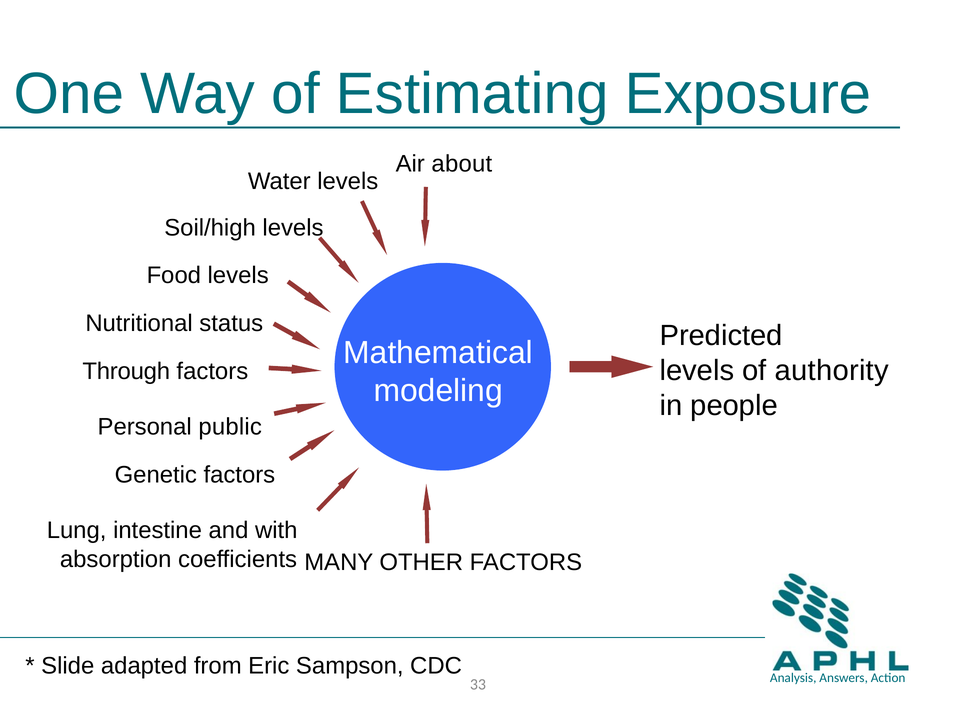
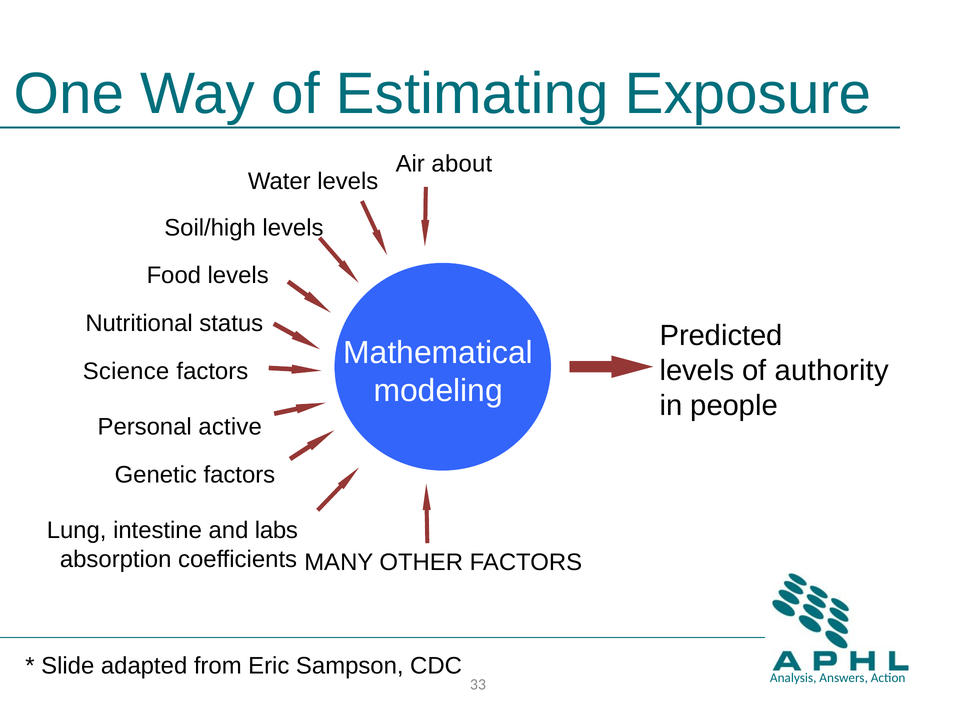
Through: Through -> Science (126, 371)
public: public -> active (230, 427)
with: with -> labs (276, 530)
